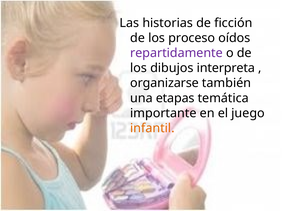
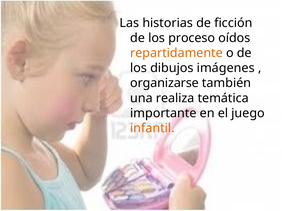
repartidamente colour: purple -> orange (176, 53)
interpreta: interpreta -> imágenes (226, 68)
etapas: etapas -> realiza (175, 98)
